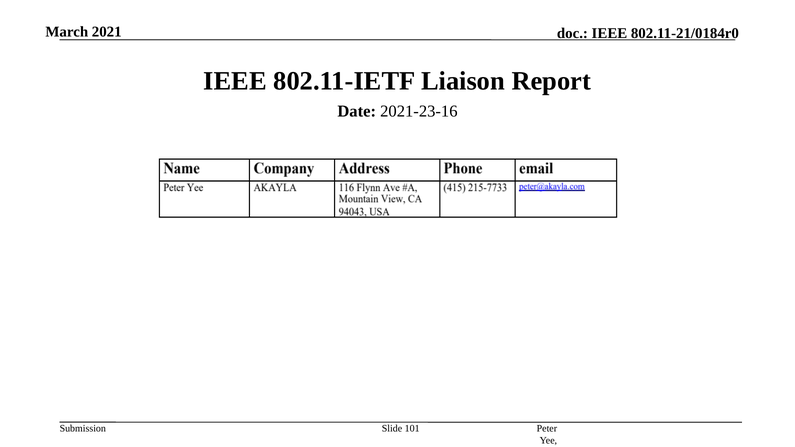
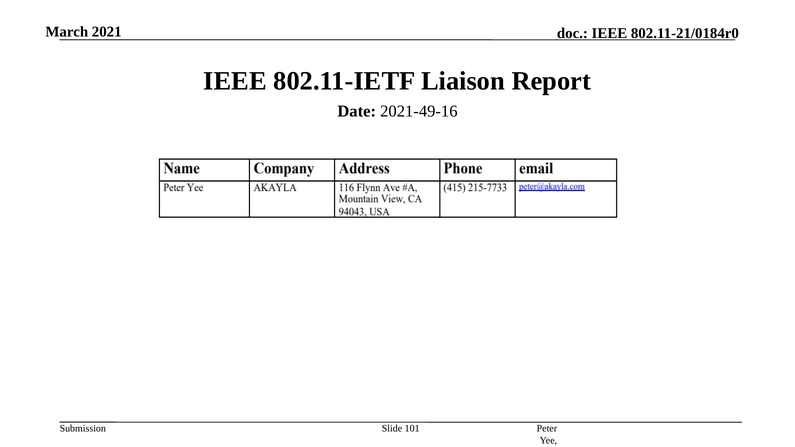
2021-23-16: 2021-23-16 -> 2021-49-16 (419, 111)
